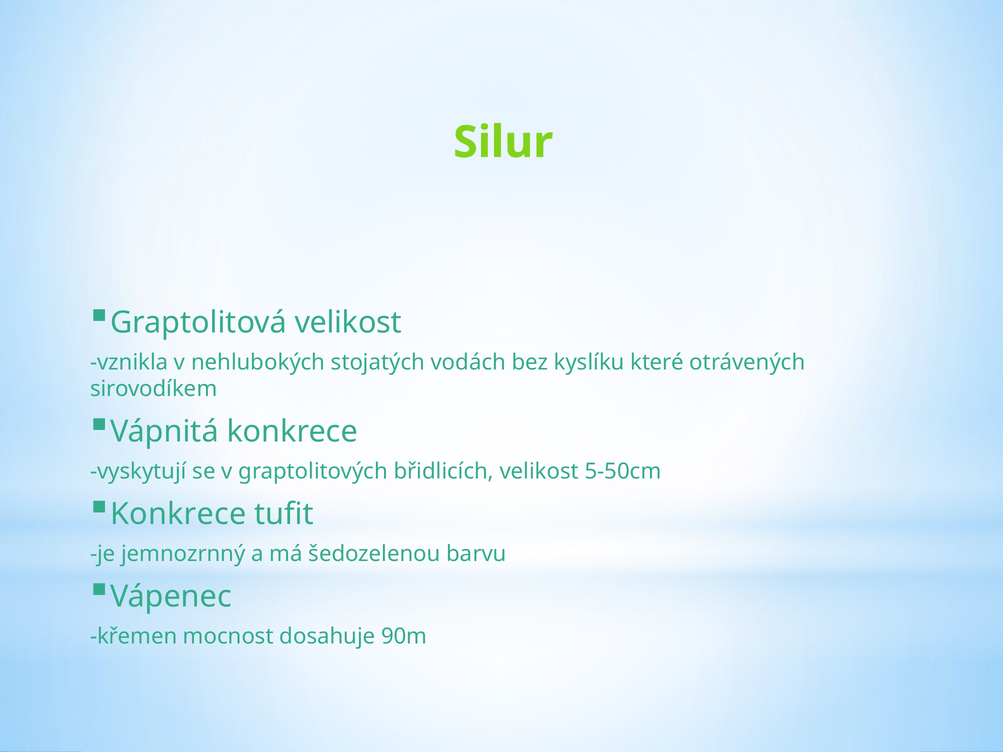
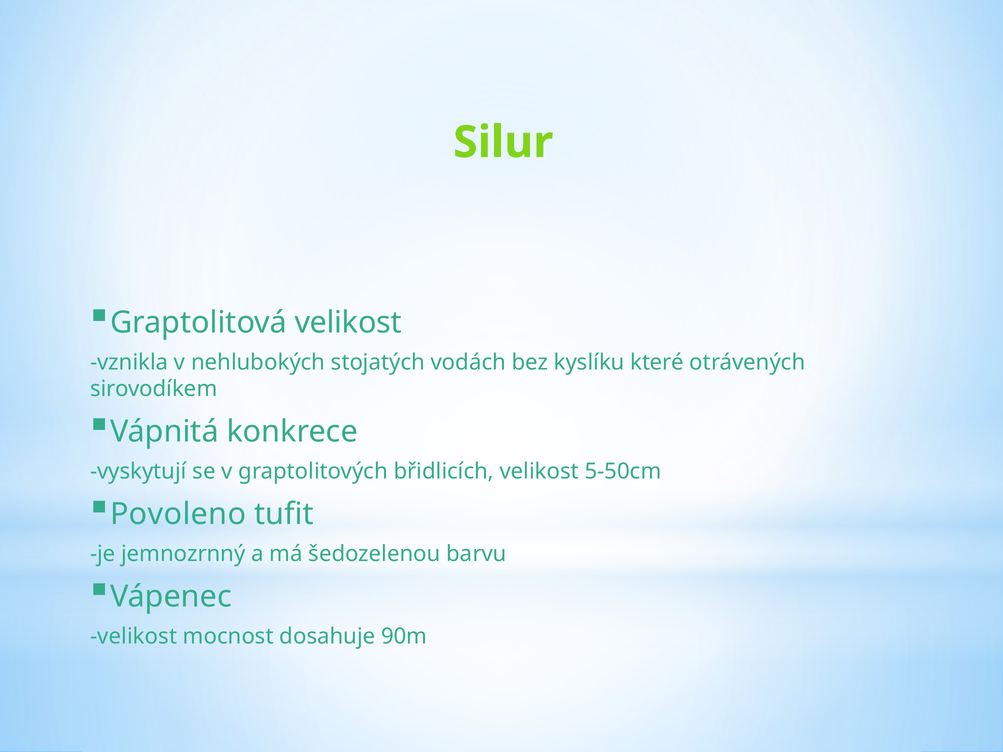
Konkrece: Konkrece -> Povoleno (178, 514)
křemen: křemen -> velikost (134, 637)
